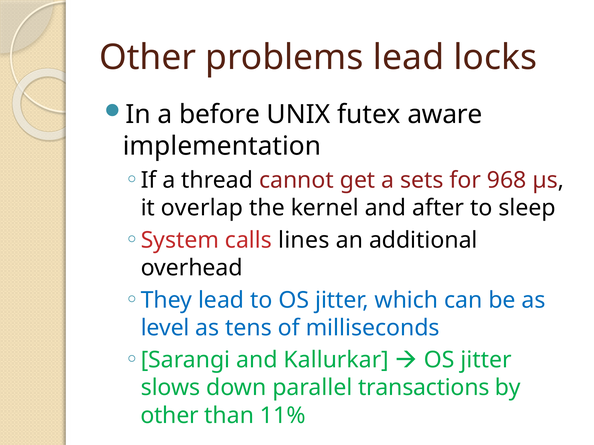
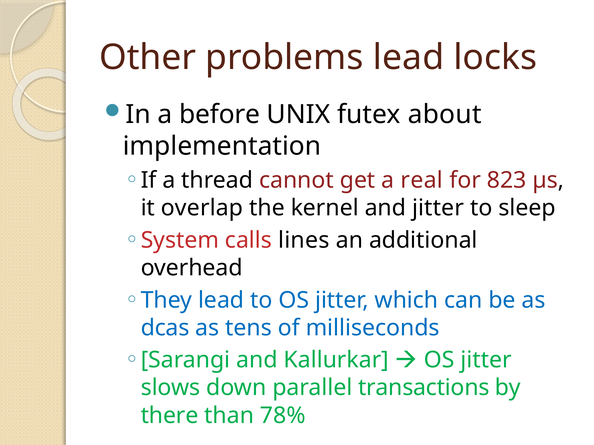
aware: aware -> about (445, 115)
sets: sets -> real (422, 180)
968: 968 -> 823 (507, 180)
and after: after -> jitter (438, 208)
level: level -> dcas (165, 328)
other: other -> there (170, 416)
11%: 11% -> 78% (283, 416)
